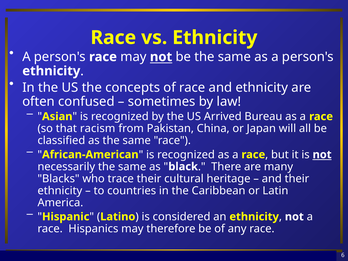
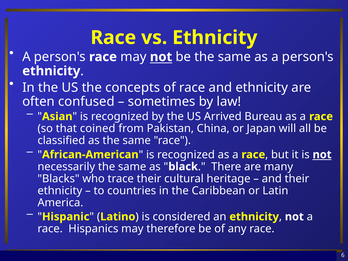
racism: racism -> coined (98, 129)
